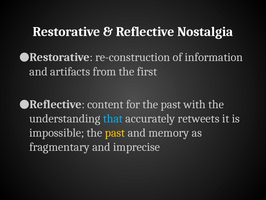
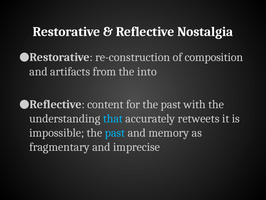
information: information -> composition (214, 57)
first: first -> into (147, 71)
past colour: yellow -> light blue (115, 133)
